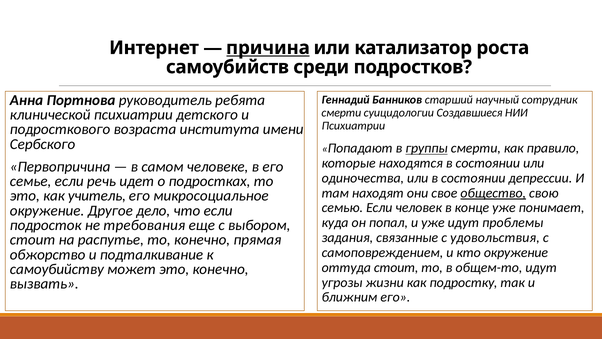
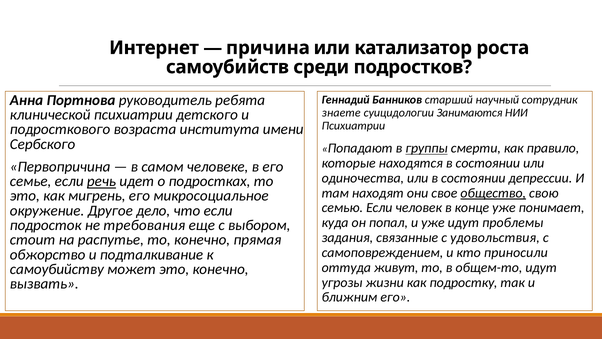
причина underline: present -> none (268, 48)
смерти: смерти -> знаете (341, 113)
Создавшиеся: Создавшиеся -> Занимаются (470, 113)
речь underline: none -> present (101, 181)
учитель: учитель -> мигрень (97, 196)
кто окружение: окружение -> приносили (516, 252)
оттуда стоит: стоит -> живут (396, 267)
